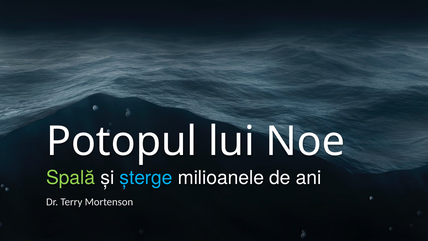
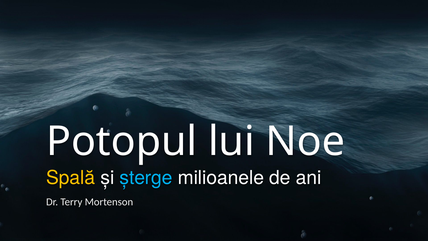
Spală colour: light green -> yellow (71, 178)
